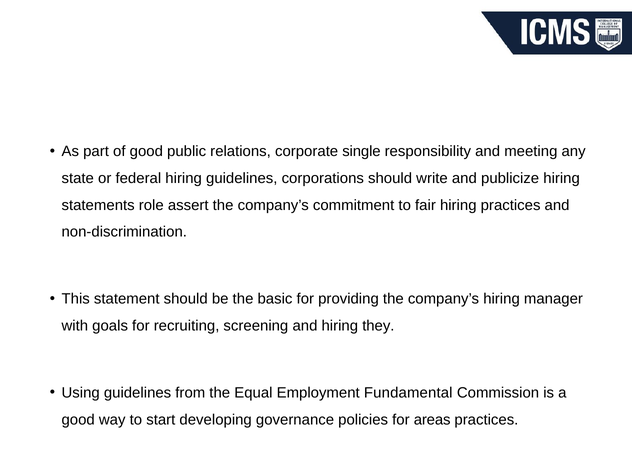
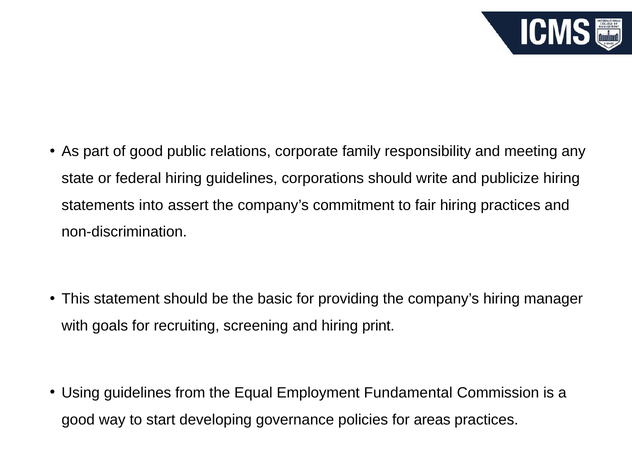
single: single -> family (361, 151)
role: role -> into (151, 205)
they: they -> print (378, 326)
